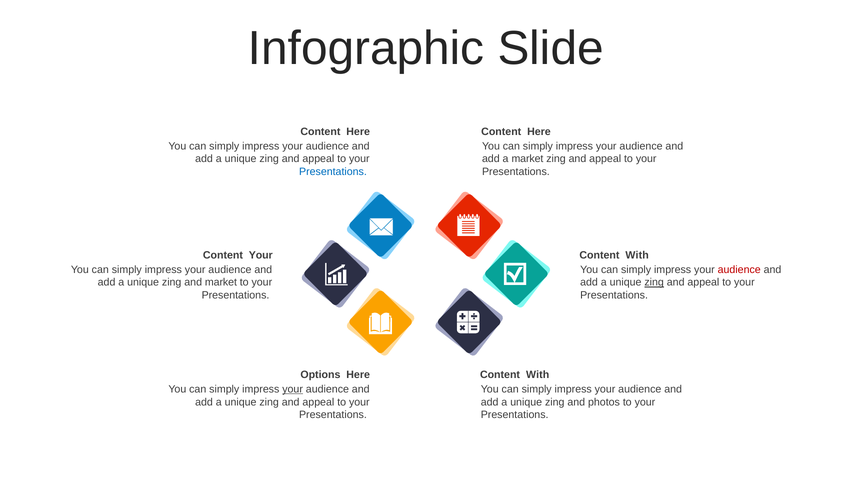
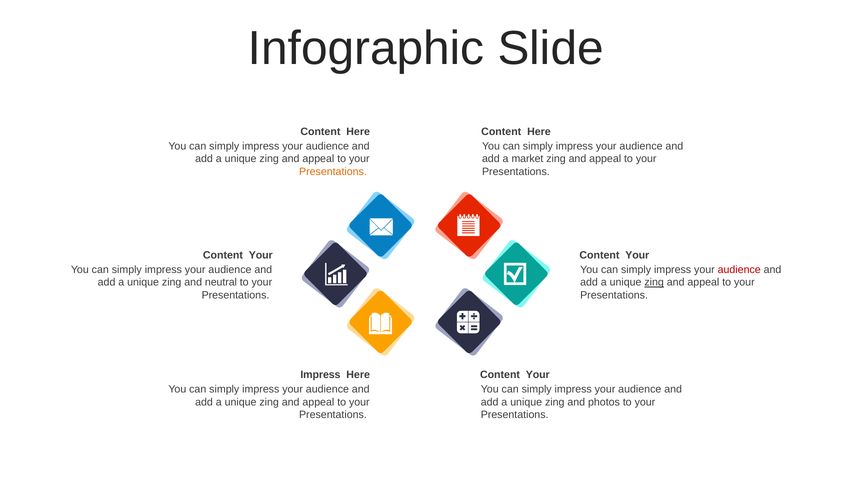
Presentations colour: blue -> orange (333, 172)
With: With -> Your (637, 255)
and market: market -> neutral (221, 282)
Options: Options -> Impress (320, 375)
With: With -> Your (538, 375)
your underline: present -> none (293, 389)
